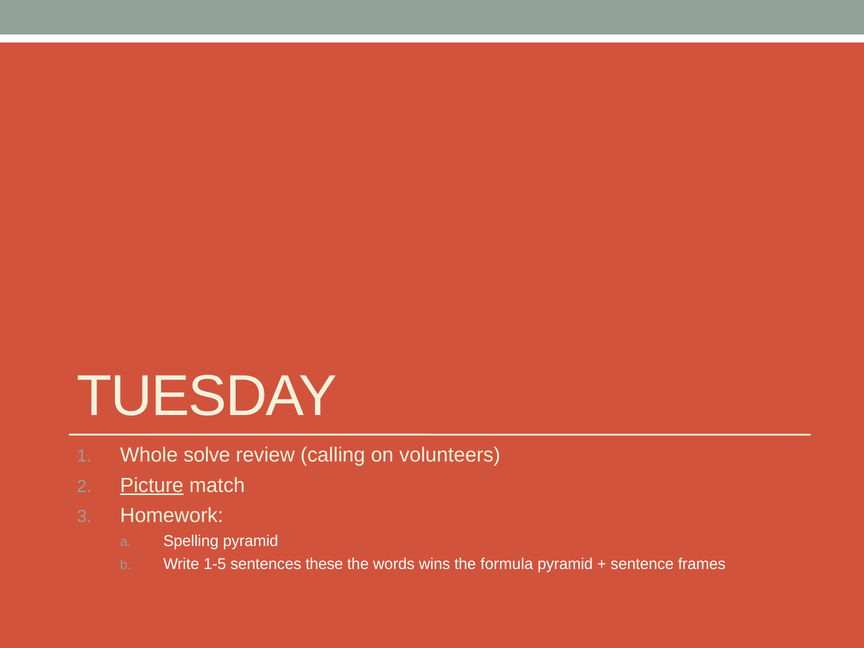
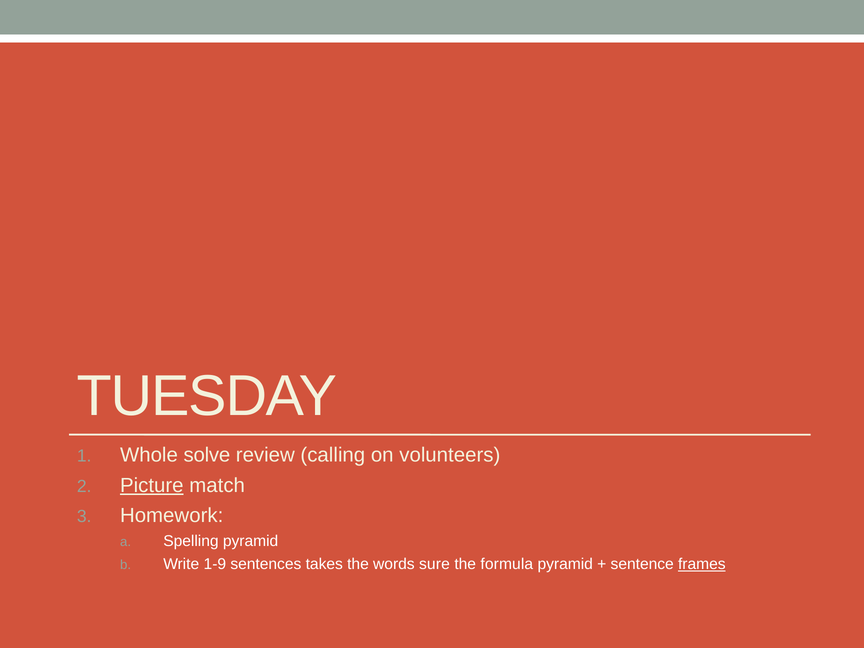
1-5: 1-5 -> 1-9 (215, 564)
these: these -> takes (324, 564)
wins: wins -> sure (434, 564)
frames underline: none -> present (702, 564)
